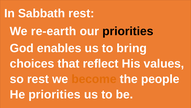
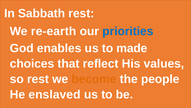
priorities colour: black -> blue (128, 31)
bring: bring -> made (132, 48)
He priorities: priorities -> enslaved (55, 94)
